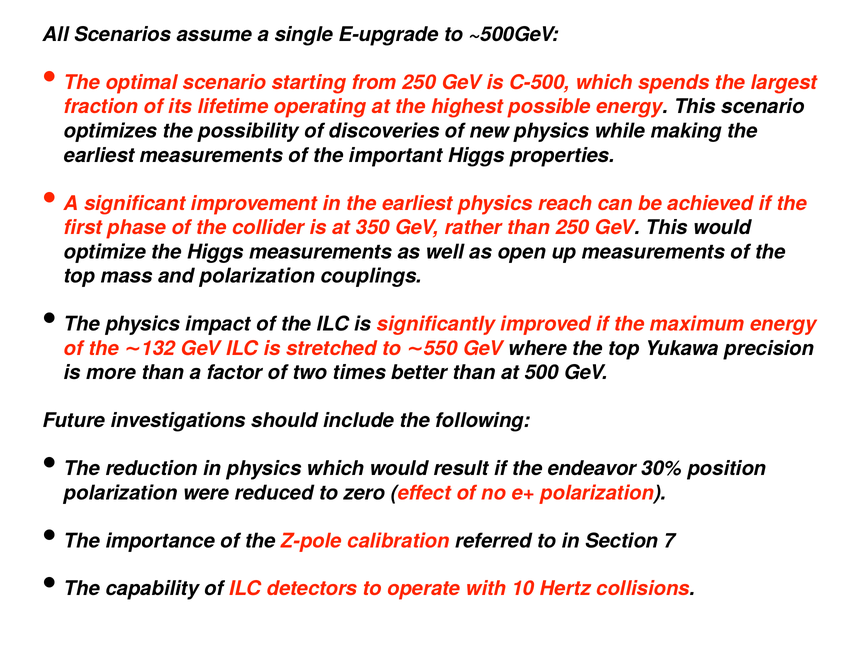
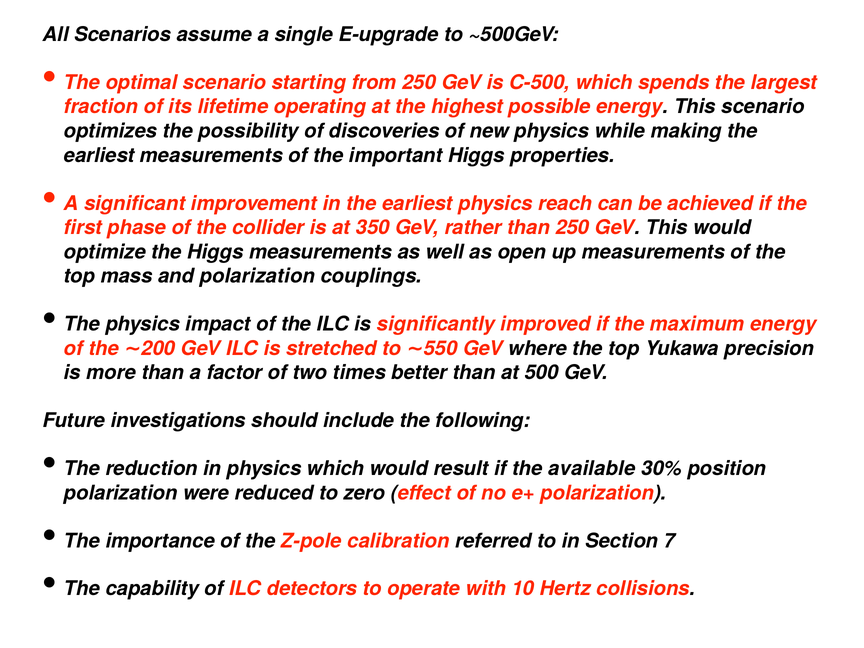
132: 132 -> 200 (158, 348)
endeavor: endeavor -> available (592, 469)
